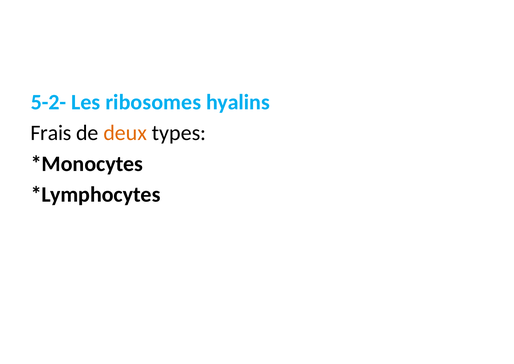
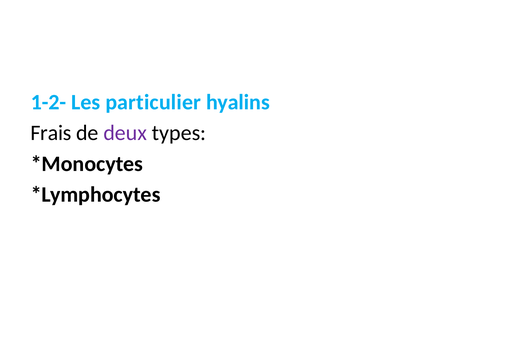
5-2-: 5-2- -> 1-2- (49, 102)
ribosomes: ribosomes -> particulier (153, 102)
deux colour: orange -> purple (125, 133)
